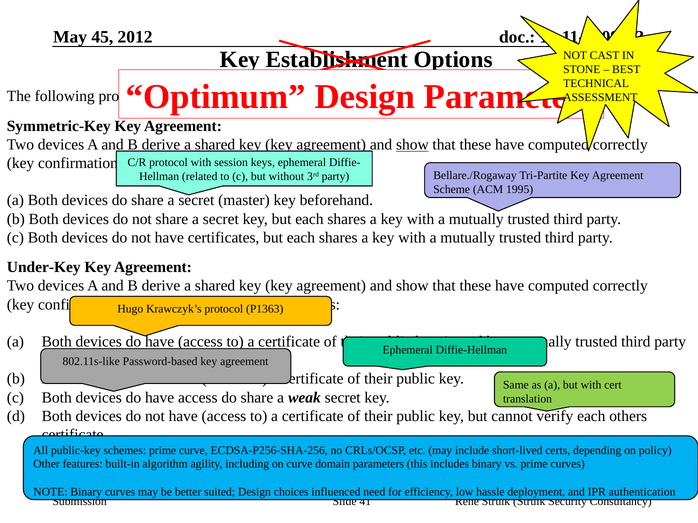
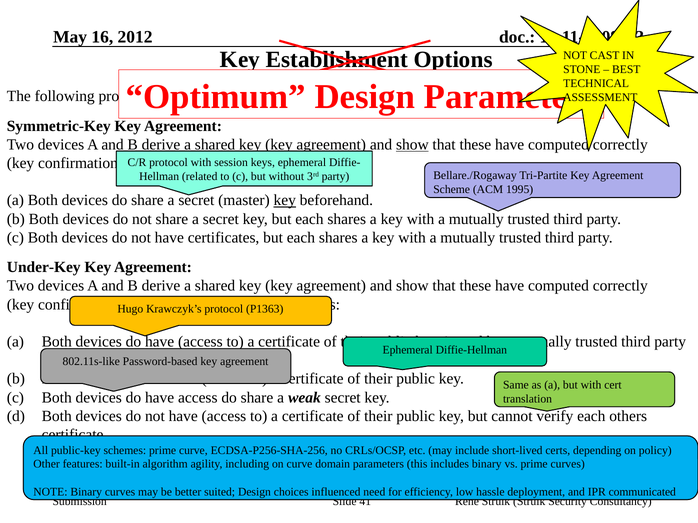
45: 45 -> 16 (102, 37)
key underline: none -> present (285, 201)
authentication: authentication -> communicated (642, 492)
